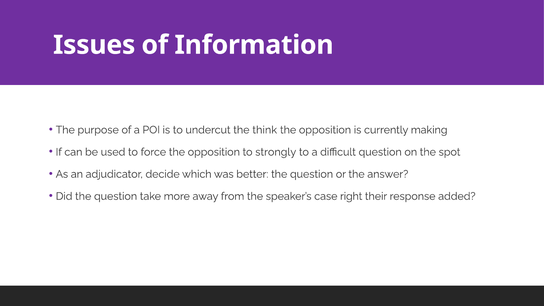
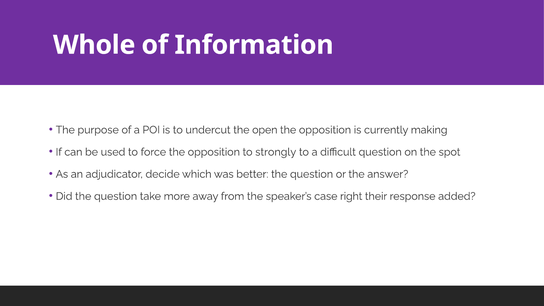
Issues: Issues -> Whole (94, 45)
think: think -> open (265, 130)
